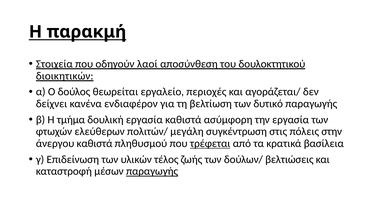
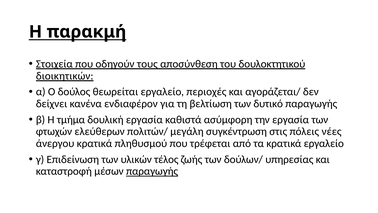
λαοί: λαοί -> τους (147, 64)
στην: στην -> νέες (332, 131)
άνεργου καθιστά: καθιστά -> κρατικά (94, 143)
τρέφεται underline: present -> none (210, 143)
κρατικά βασίλεια: βασίλεια -> εργαλείο (324, 143)
βελτιώσεις: βελτιώσεις -> υπηρεσίας (289, 159)
